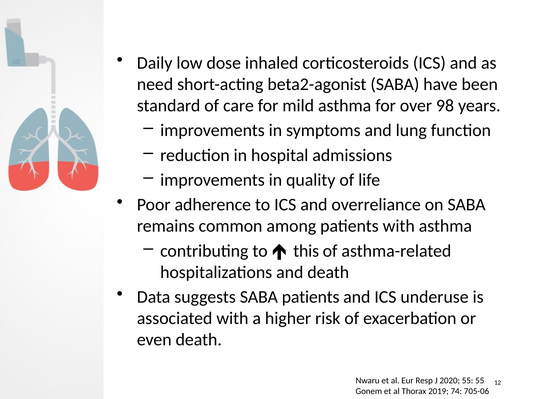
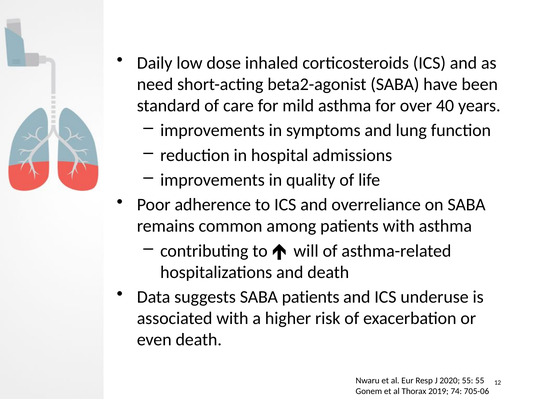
98: 98 -> 40 (445, 106)
this: this -> will (306, 251)
